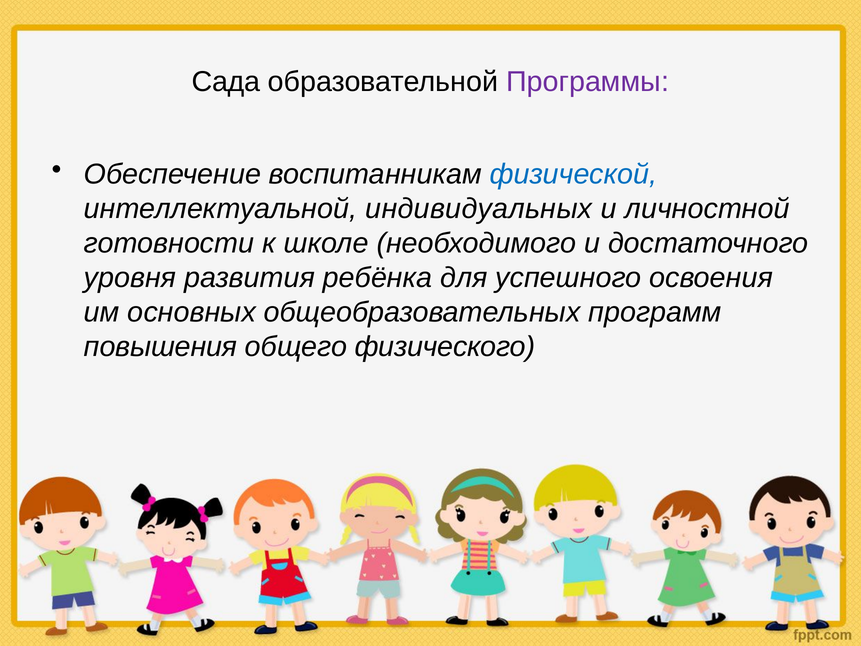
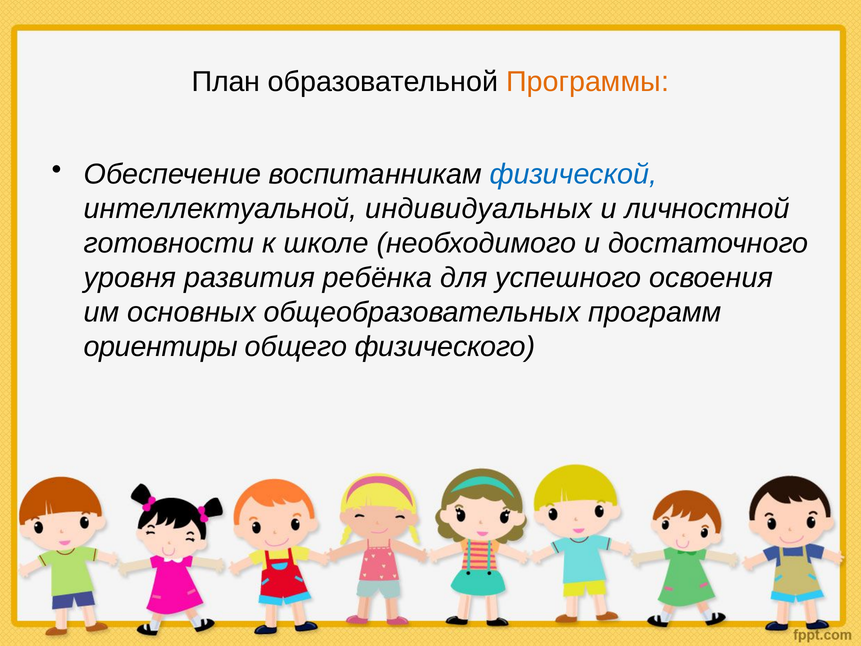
Сада: Сада -> План (226, 82)
Программы colour: purple -> orange (588, 82)
повышения: повышения -> ориентиры (161, 346)
